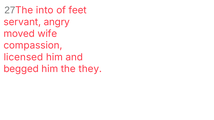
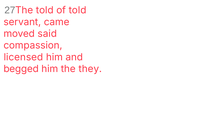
The into: into -> told (45, 10)
of feet: feet -> told (78, 10)
angry: angry -> came (57, 22)
wife: wife -> said (47, 34)
